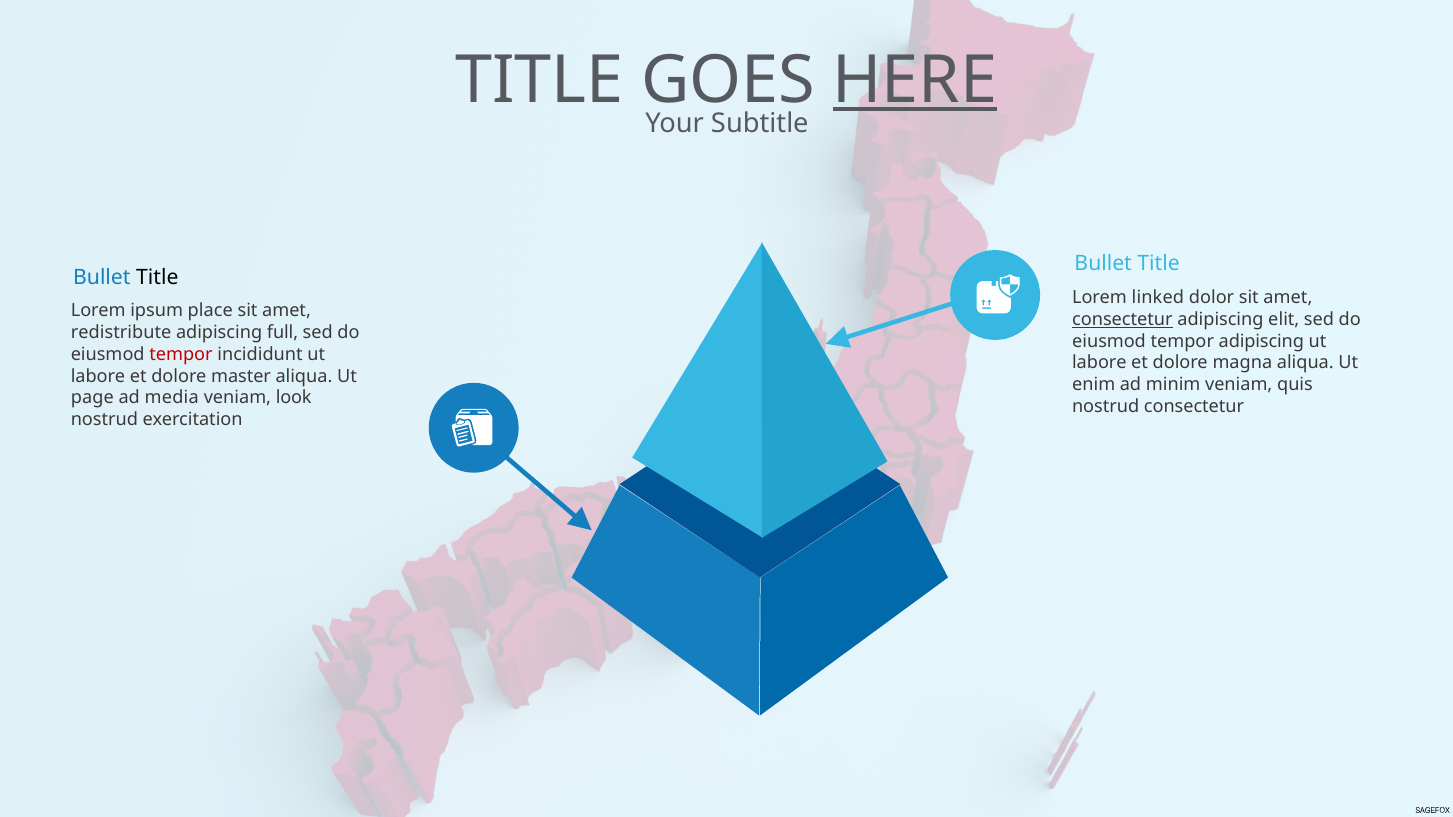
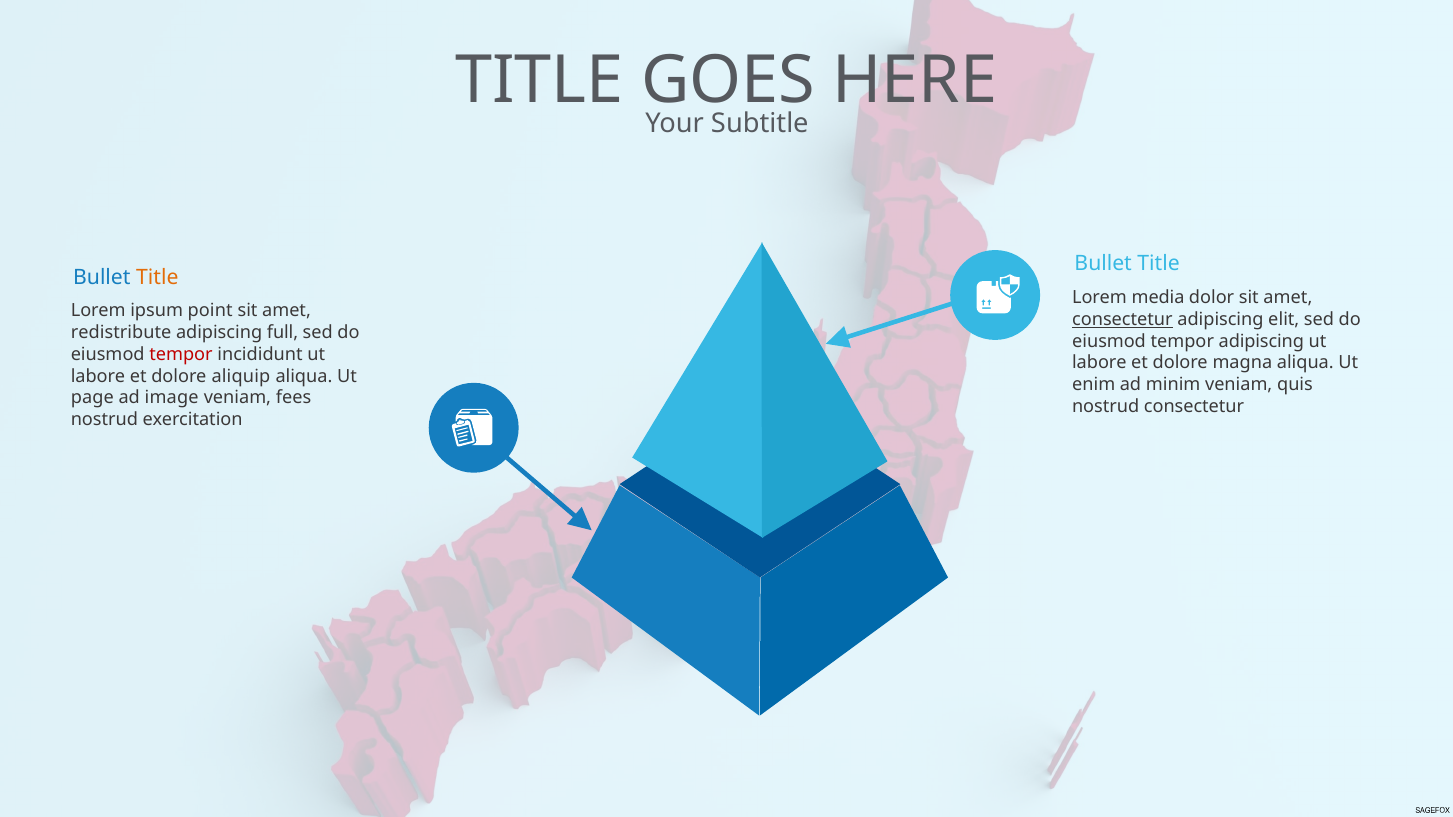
HERE underline: present -> none (915, 81)
Title colour: black -> orange (157, 277)
linked: linked -> media (1158, 298)
place: place -> point (210, 311)
master: master -> aliquip (241, 376)
media: media -> image (172, 398)
look: look -> fees (294, 398)
